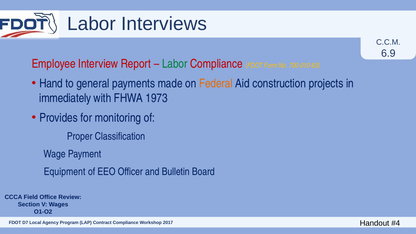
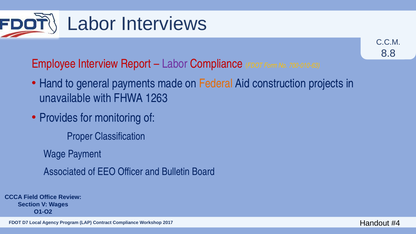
6.9: 6.9 -> 8.8 (388, 53)
Labor colour: green -> purple (175, 64)
immediately: immediately -> unavailable (65, 98)
1973: 1973 -> 1263 (157, 98)
Equipment: Equipment -> Associated (65, 172)
